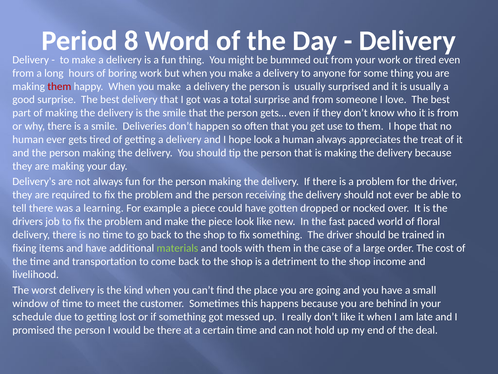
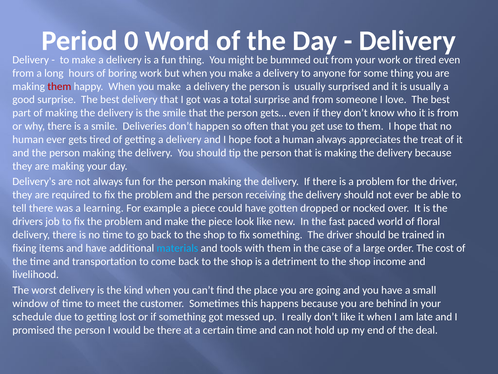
8: 8 -> 0 (131, 41)
hope look: look -> foot (263, 139)
materials colour: light green -> light blue (177, 248)
